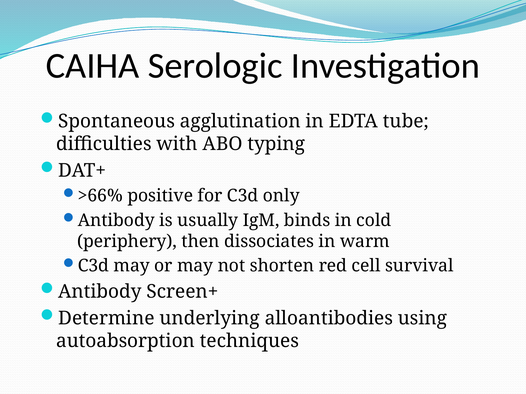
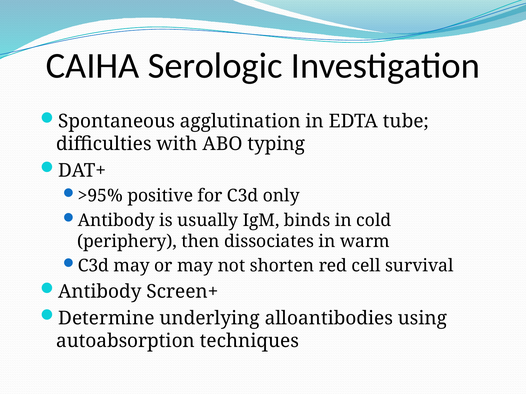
>66%: >66% -> >95% (100, 196)
